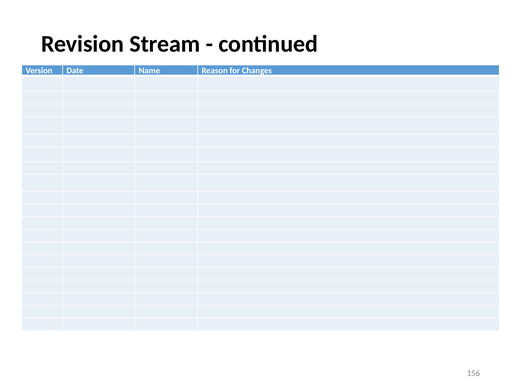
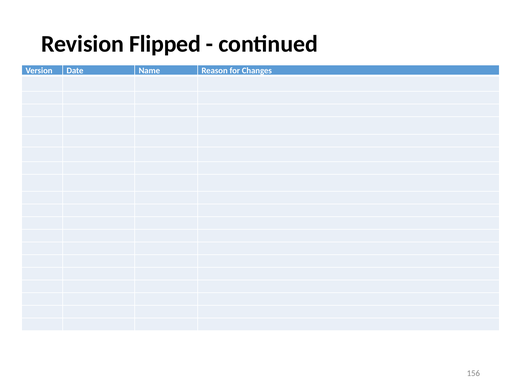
Stream: Stream -> Flipped (165, 44)
